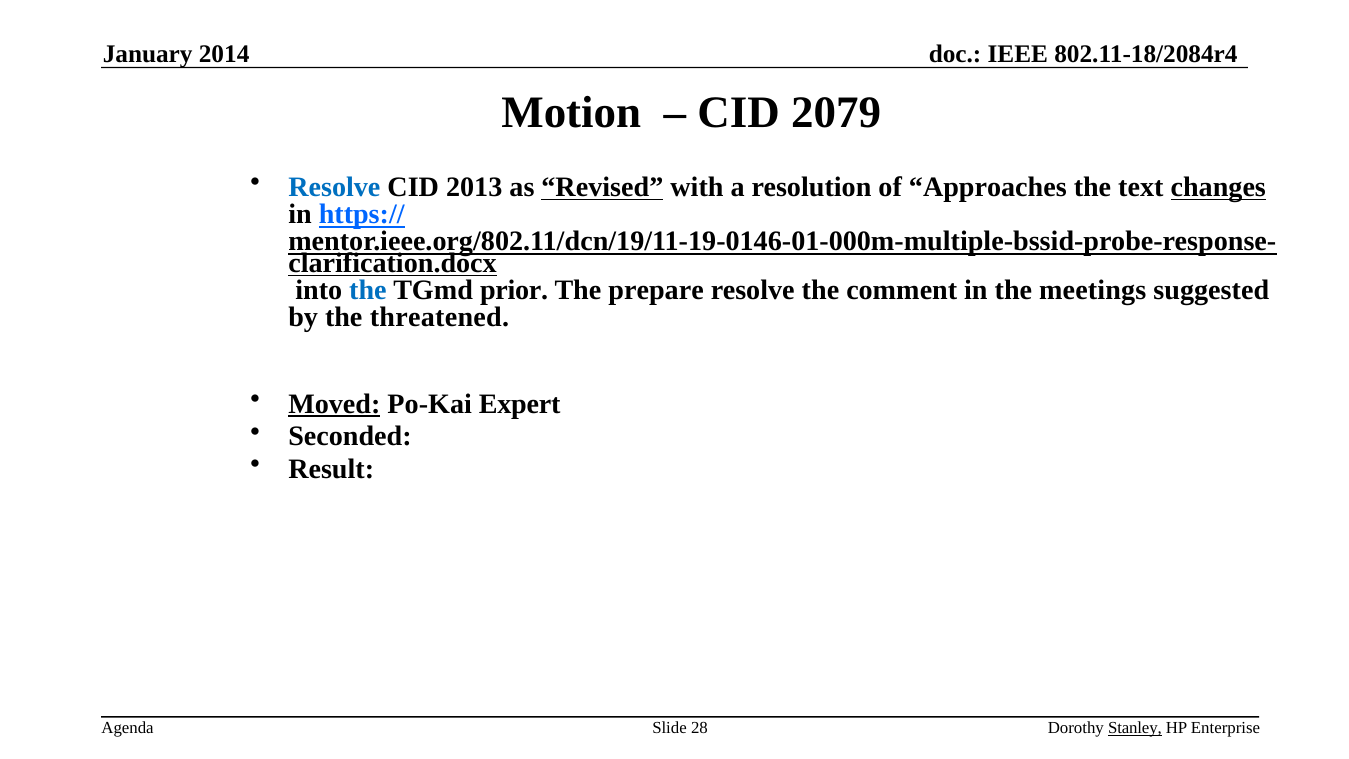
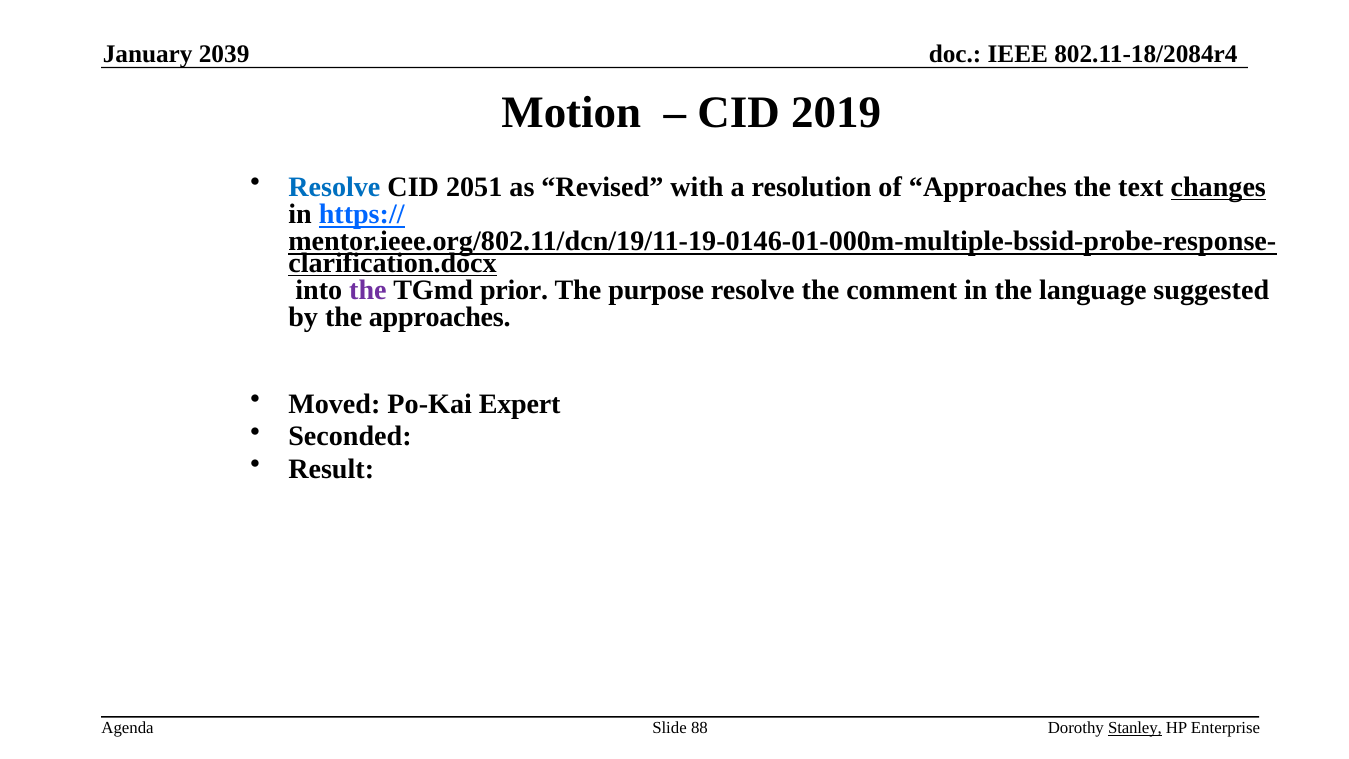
2014: 2014 -> 2039 (224, 54)
2079: 2079 -> 2019 (836, 113)
2013: 2013 -> 2051 (474, 187)
Revised underline: present -> none (602, 187)
the colour: blue -> purple (368, 290)
prepare: prepare -> purpose (656, 290)
meetings: meetings -> language (1093, 290)
the threatened: threatened -> approaches (440, 317)
Moved underline: present -> none (334, 404)
28: 28 -> 88 (699, 728)
